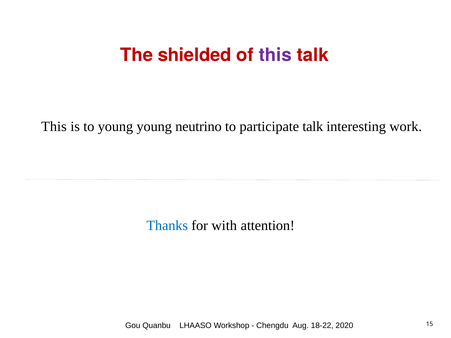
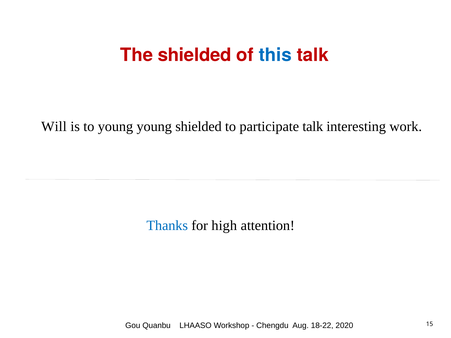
this colour: purple -> blue (275, 55)
This: This -> Will (54, 127)
young neutrino: neutrino -> shielded (198, 127)
with: with -> high (224, 226)
